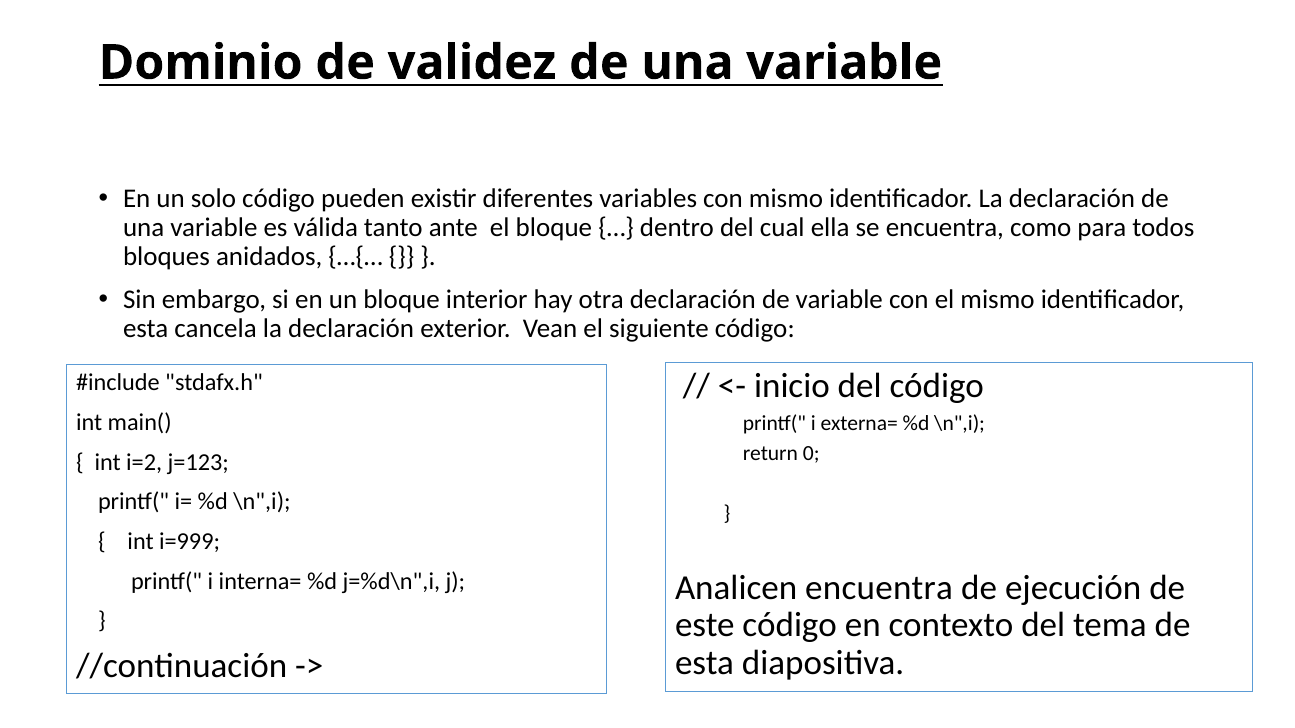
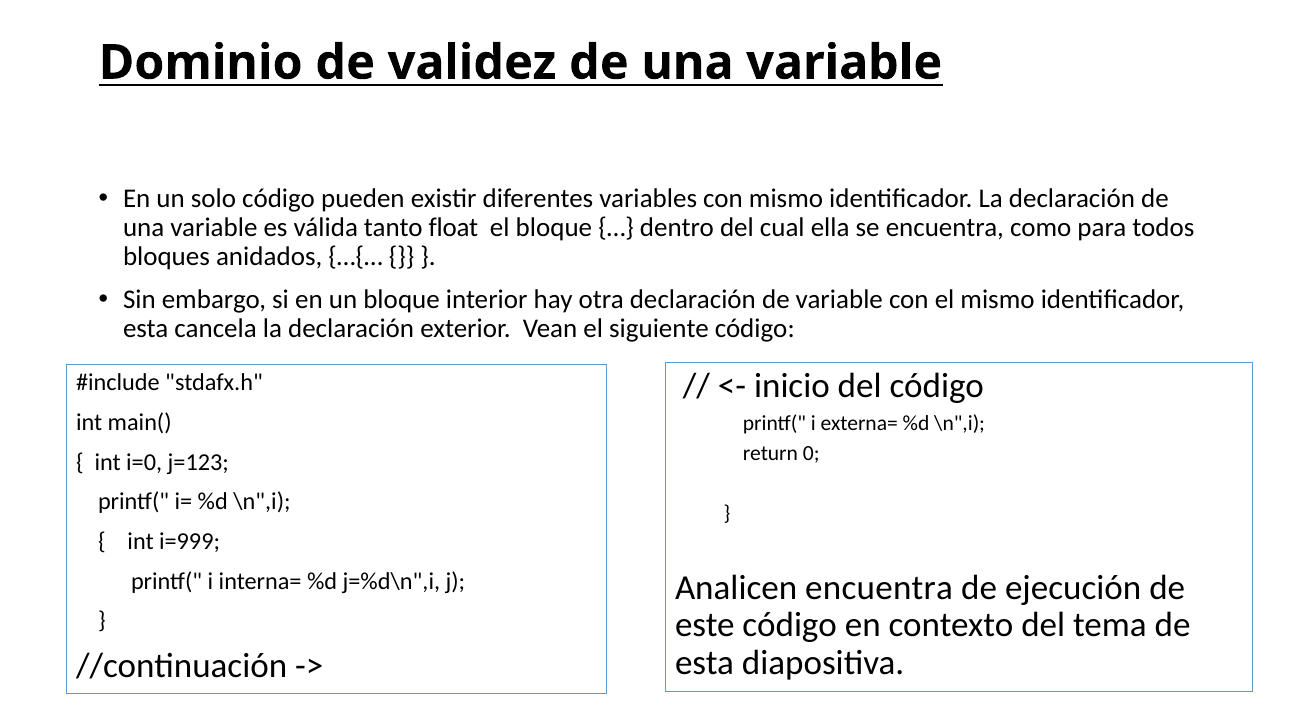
ante: ante -> float (453, 228)
i=2: i=2 -> i=0 (144, 462)
